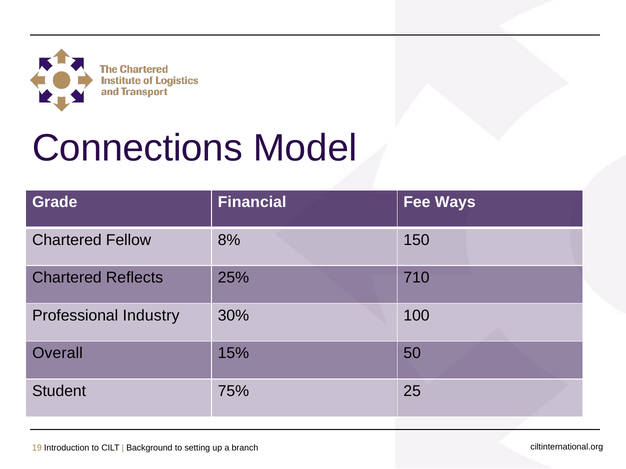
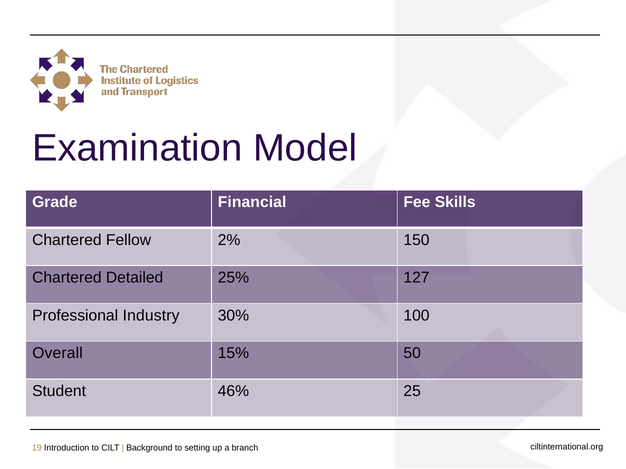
Connections: Connections -> Examination (137, 148)
Ways: Ways -> Skills (455, 202)
8%: 8% -> 2% (229, 240)
Reflects: Reflects -> Detailed (135, 278)
710: 710 -> 127 (417, 278)
75%: 75% -> 46% (233, 392)
